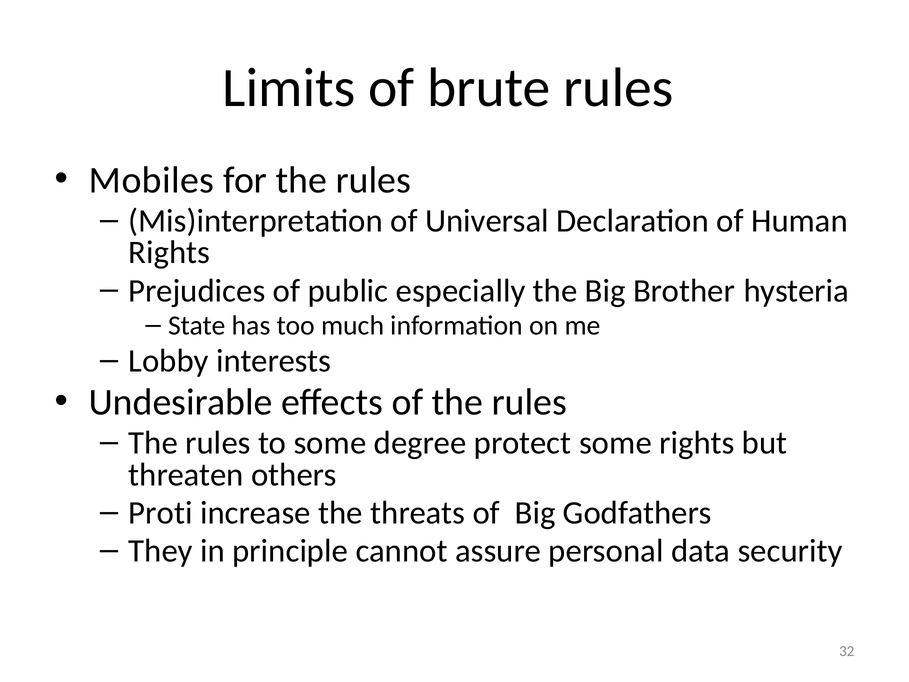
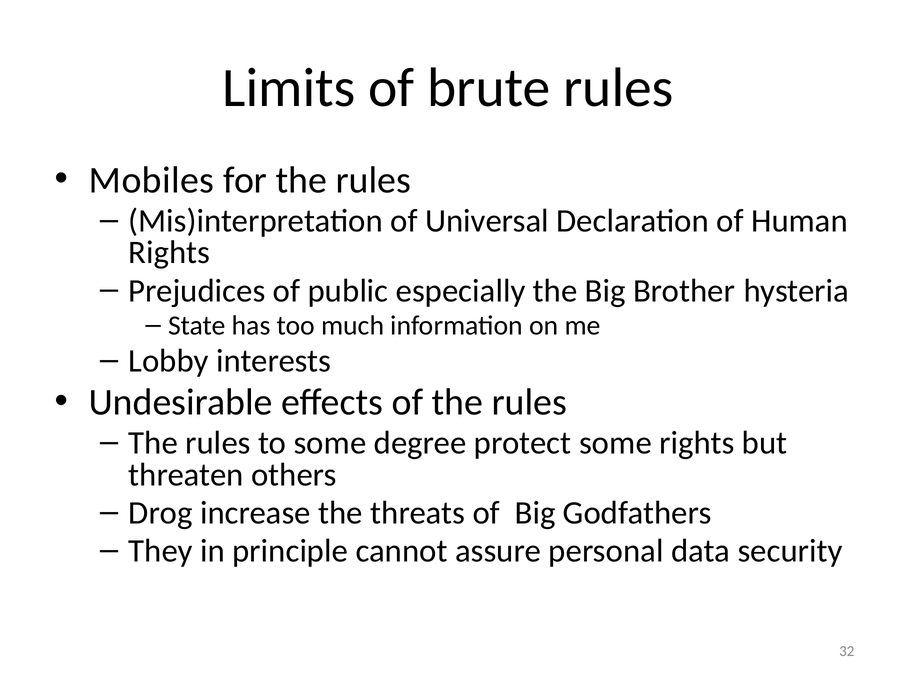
Proti: Proti -> Drog (161, 513)
